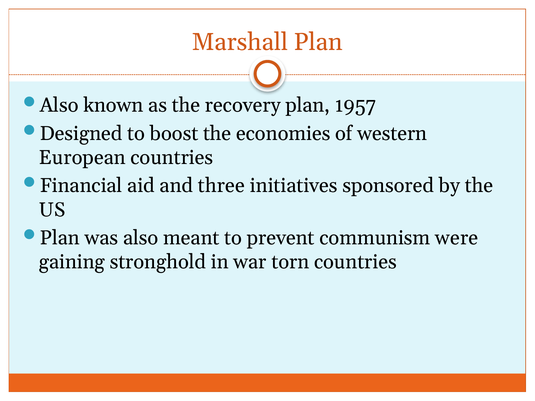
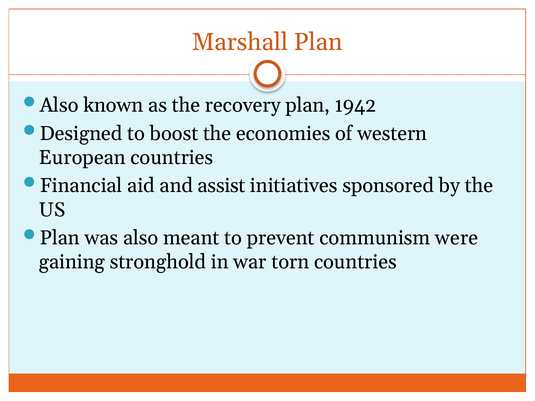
1957: 1957 -> 1942 (356, 105)
three: three -> assist (222, 186)
